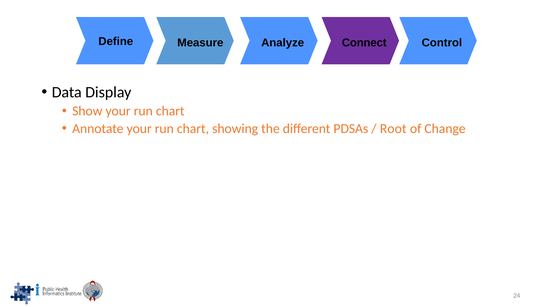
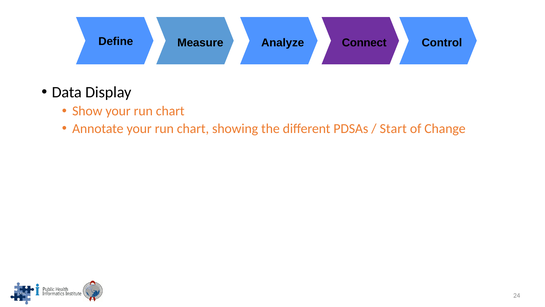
Root: Root -> Start (393, 128)
